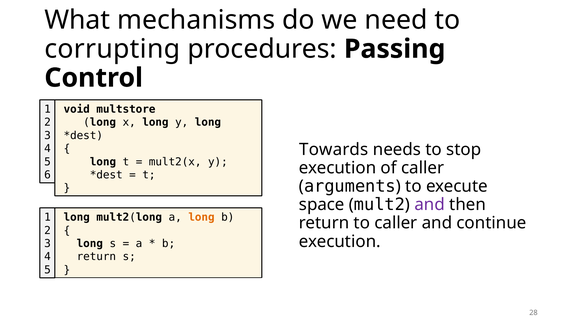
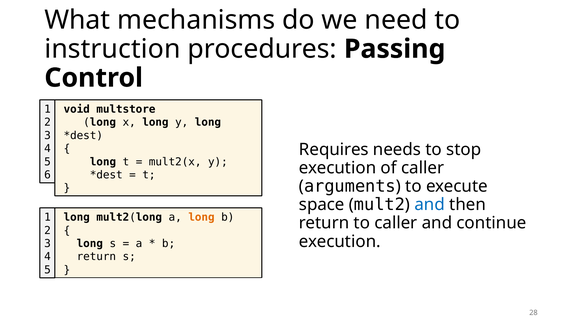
corrupting: corrupting -> instruction (112, 49)
Towards: Towards -> Requires (334, 149)
and colour: purple -> blue (430, 204)
